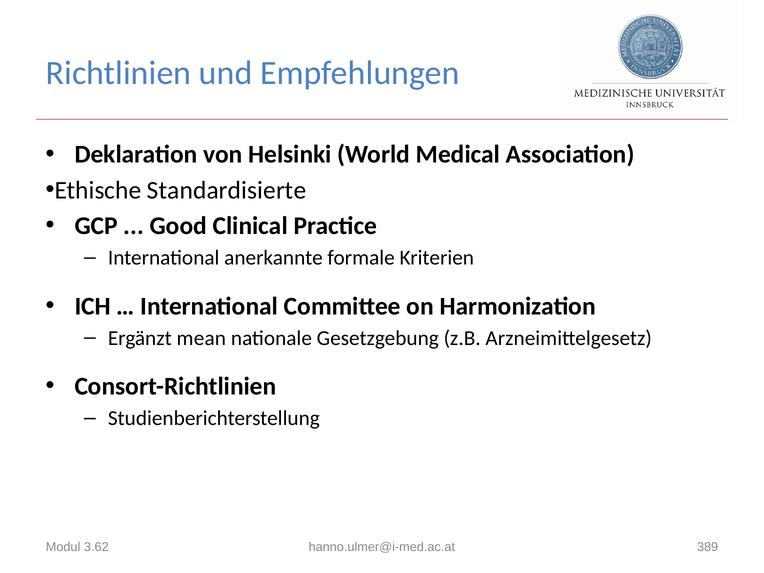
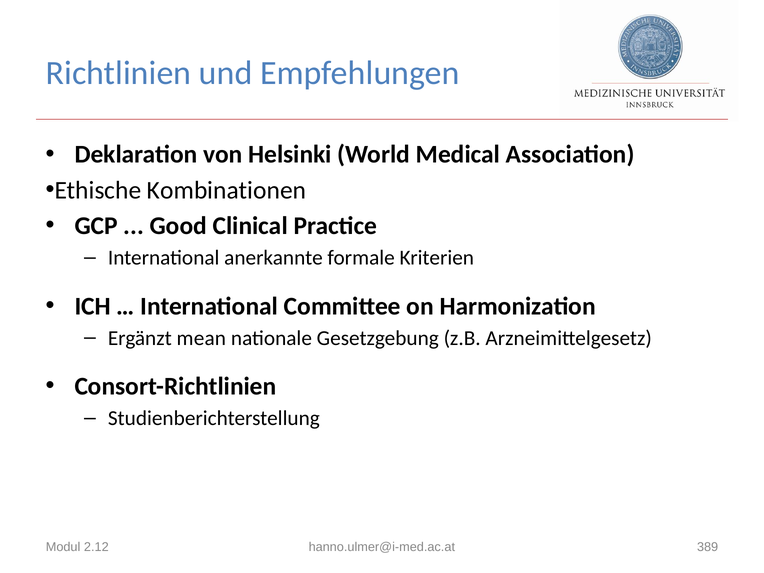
Standardisierte: Standardisierte -> Kombinationen (227, 190)
3.62: 3.62 -> 2.12 (96, 547)
